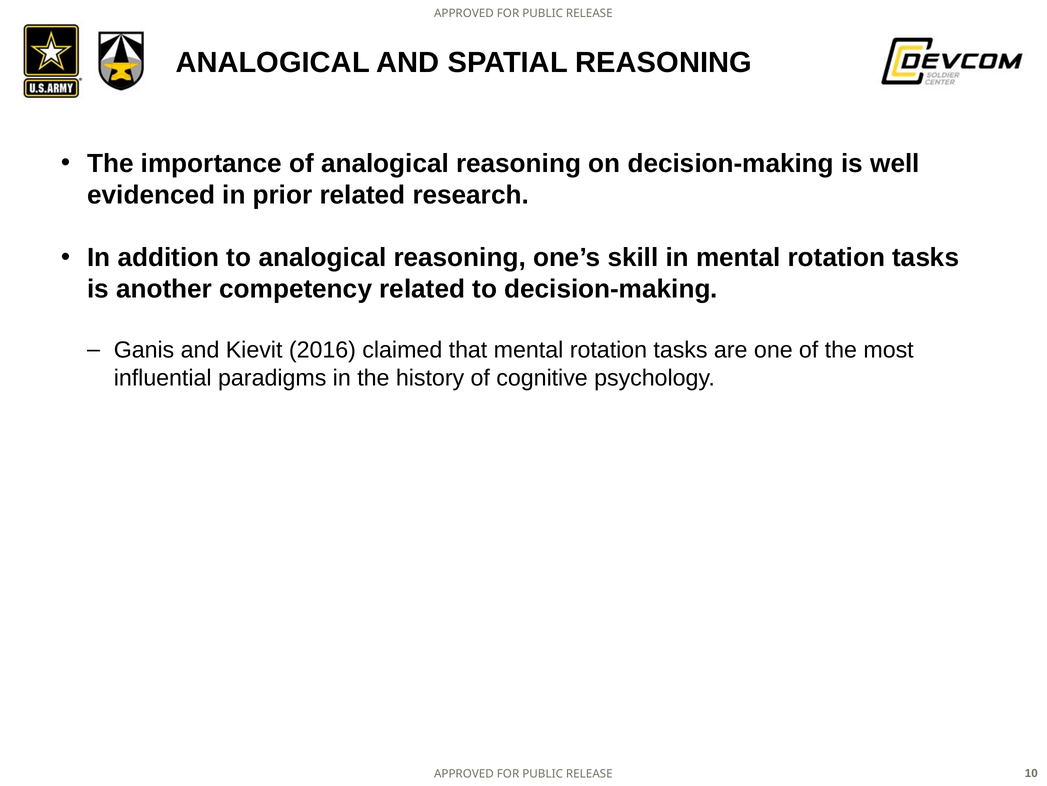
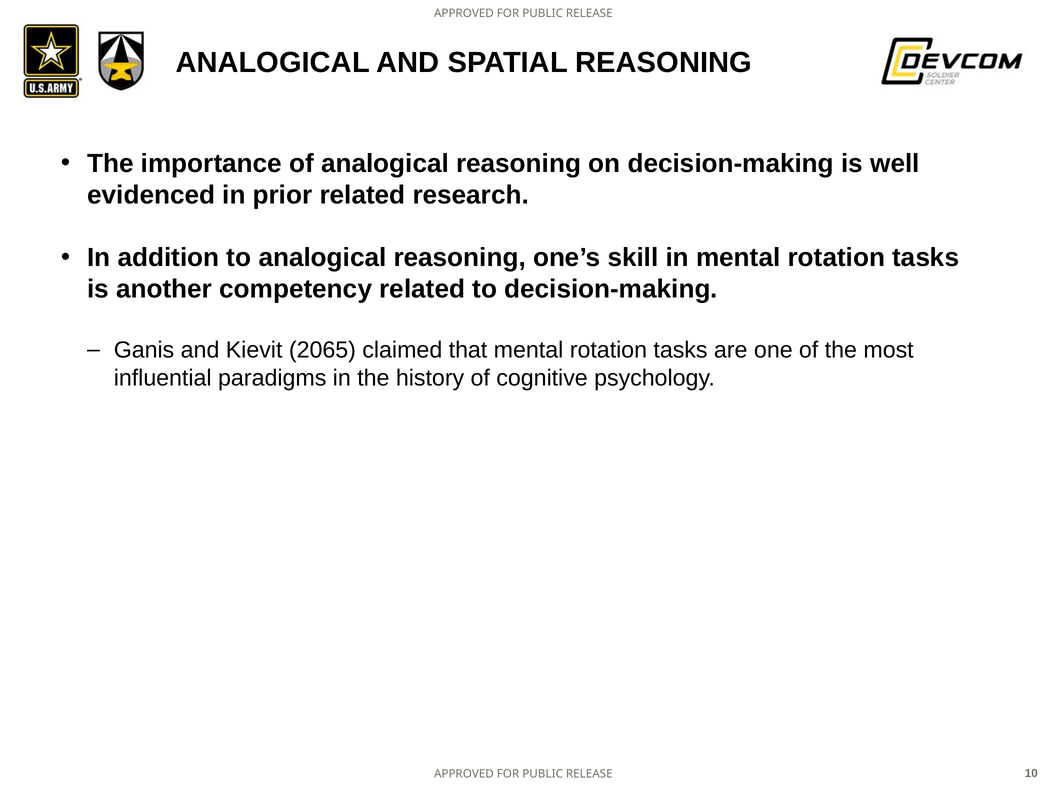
2016: 2016 -> 2065 (322, 350)
